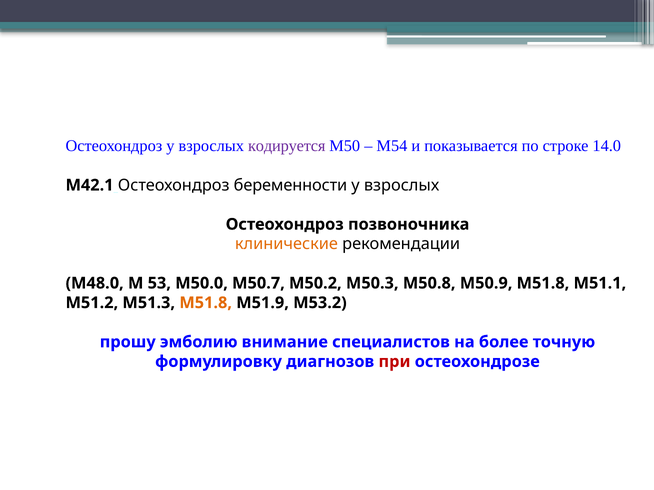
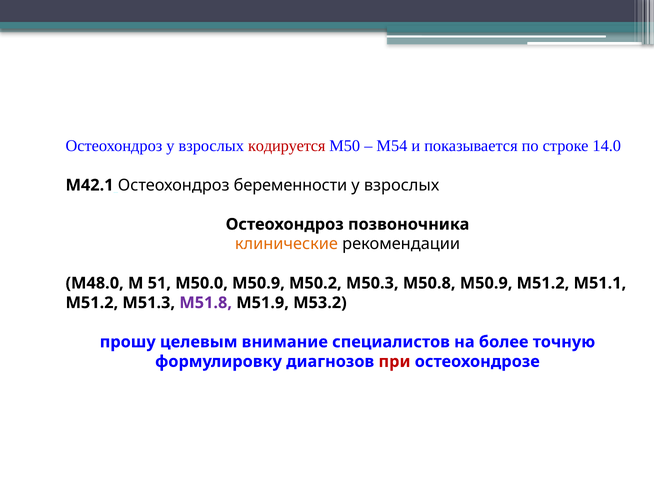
кодируется colour: purple -> red (287, 146)
53: 53 -> 51 (159, 283)
М50.0 М50.7: М50.7 -> М50.9 (258, 283)
М50.9 М51.8: М51.8 -> М51.2 (543, 283)
М51.8 colour: orange -> purple (206, 303)
эмболию: эмболию -> целевым (199, 342)
